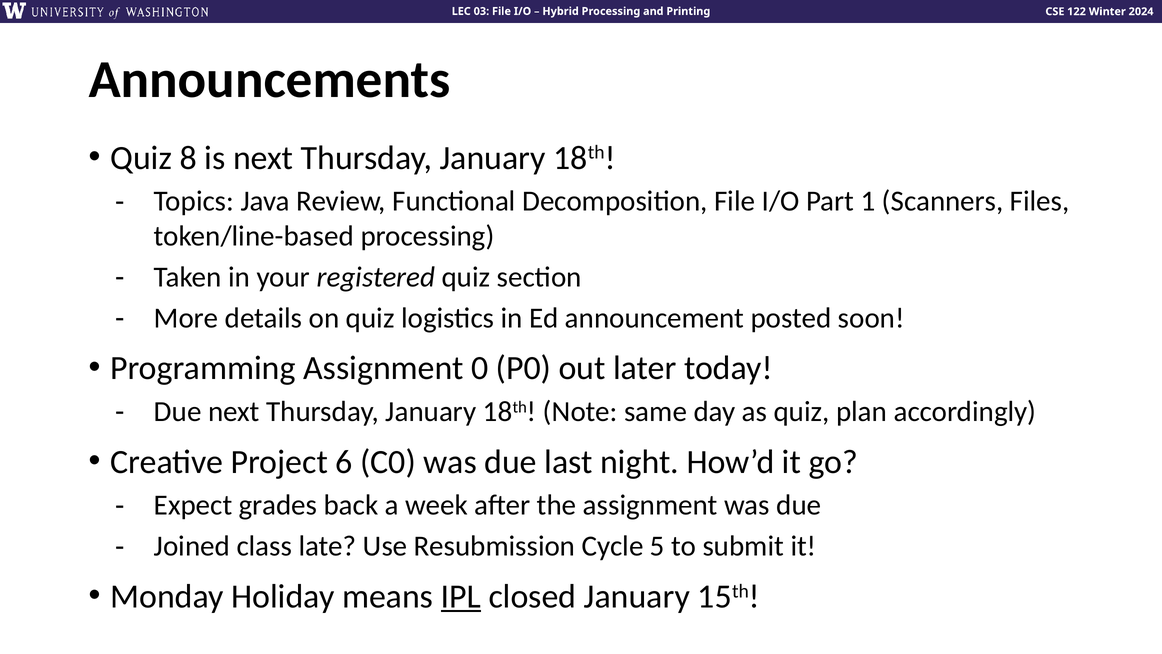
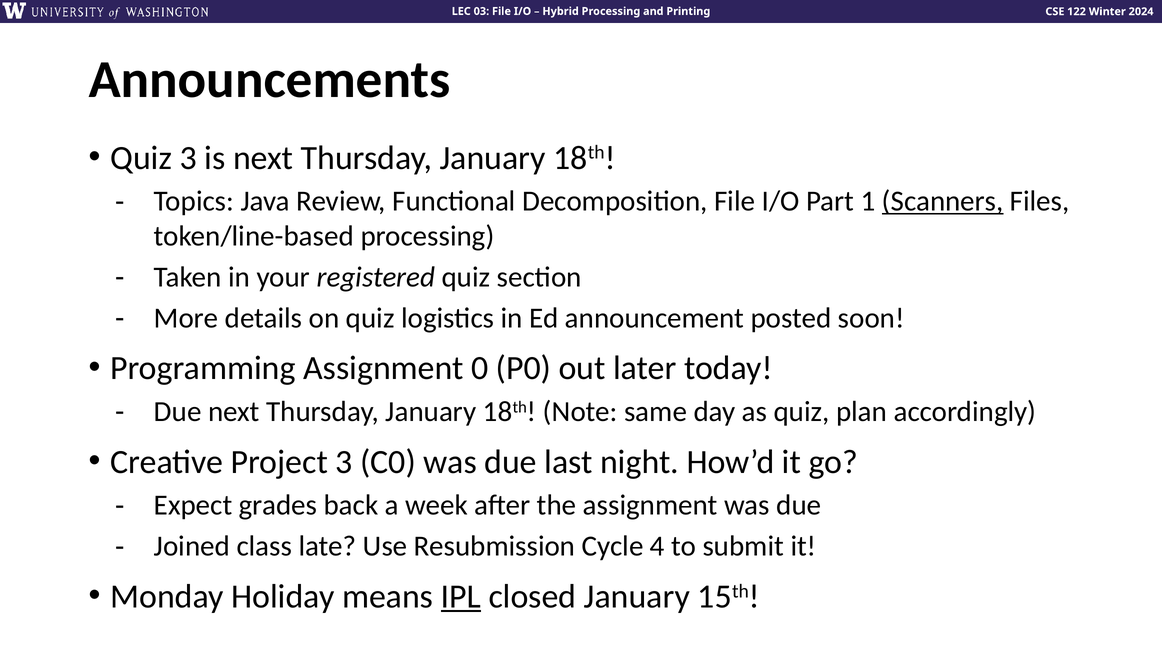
Quiz 8: 8 -> 3 (188, 158)
Scanners underline: none -> present (943, 201)
Project 6: 6 -> 3 (344, 462)
5: 5 -> 4 (657, 546)
